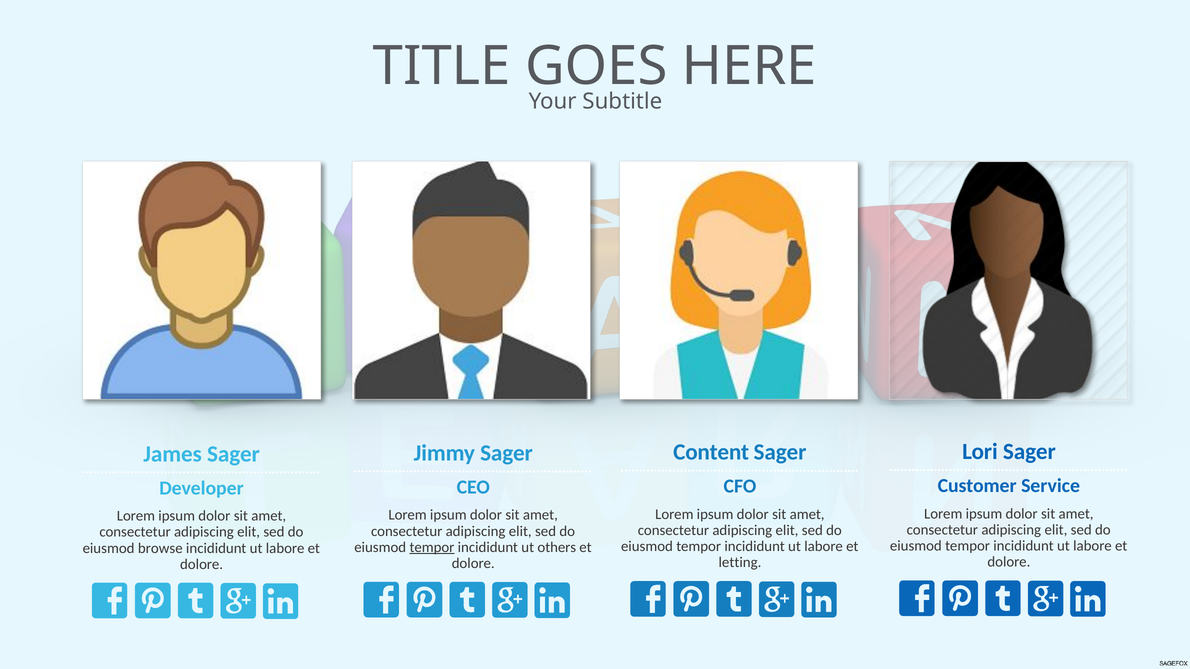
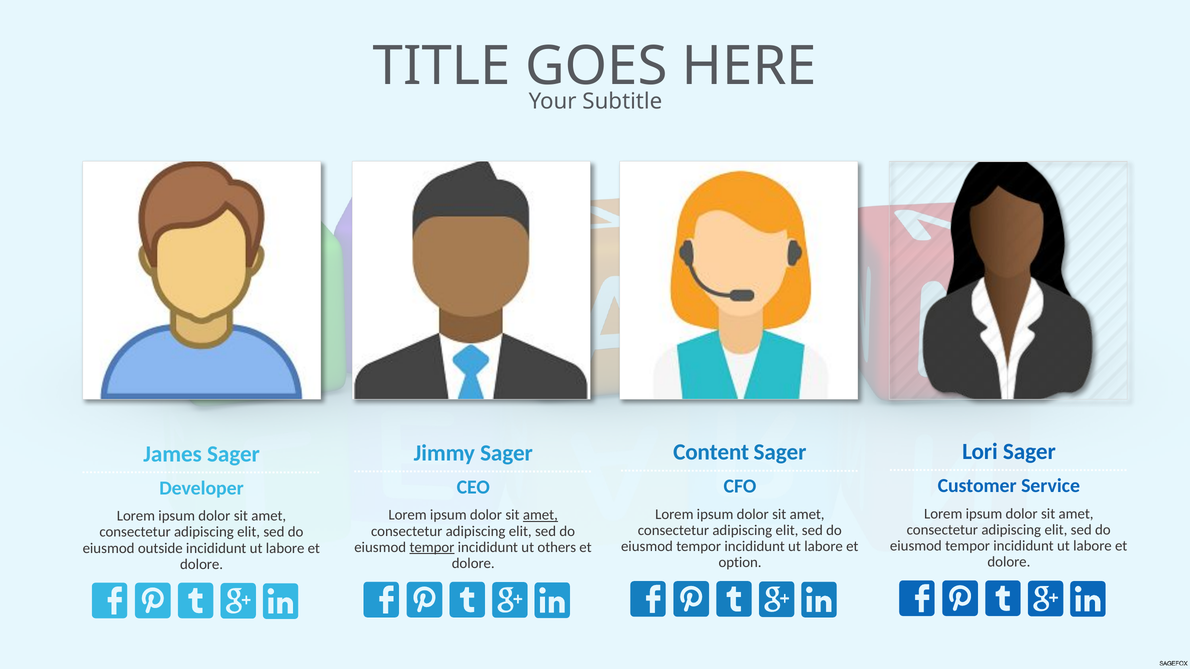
amet underline: none -> present (540, 515)
browse: browse -> outside (160, 548)
letting: letting -> option (740, 563)
